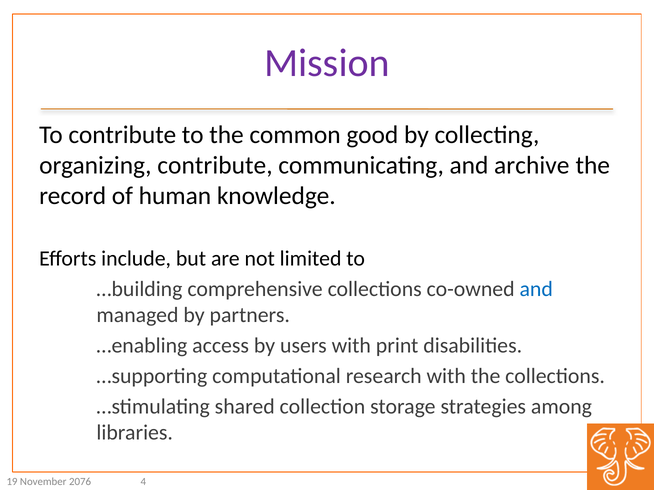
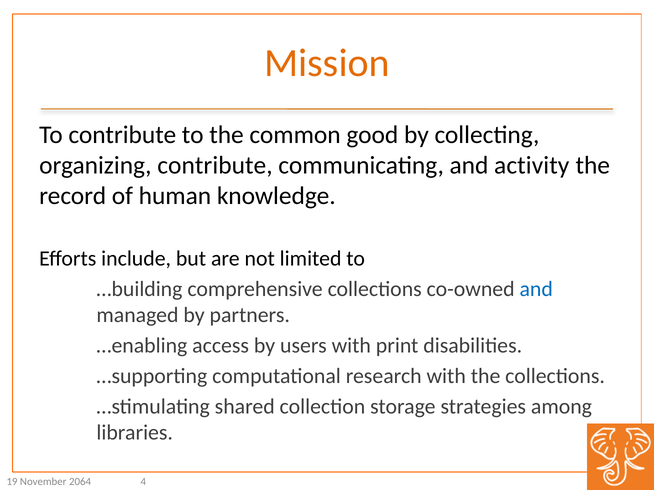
Mission colour: purple -> orange (327, 63)
archive: archive -> activity (532, 165)
2076: 2076 -> 2064 (80, 482)
